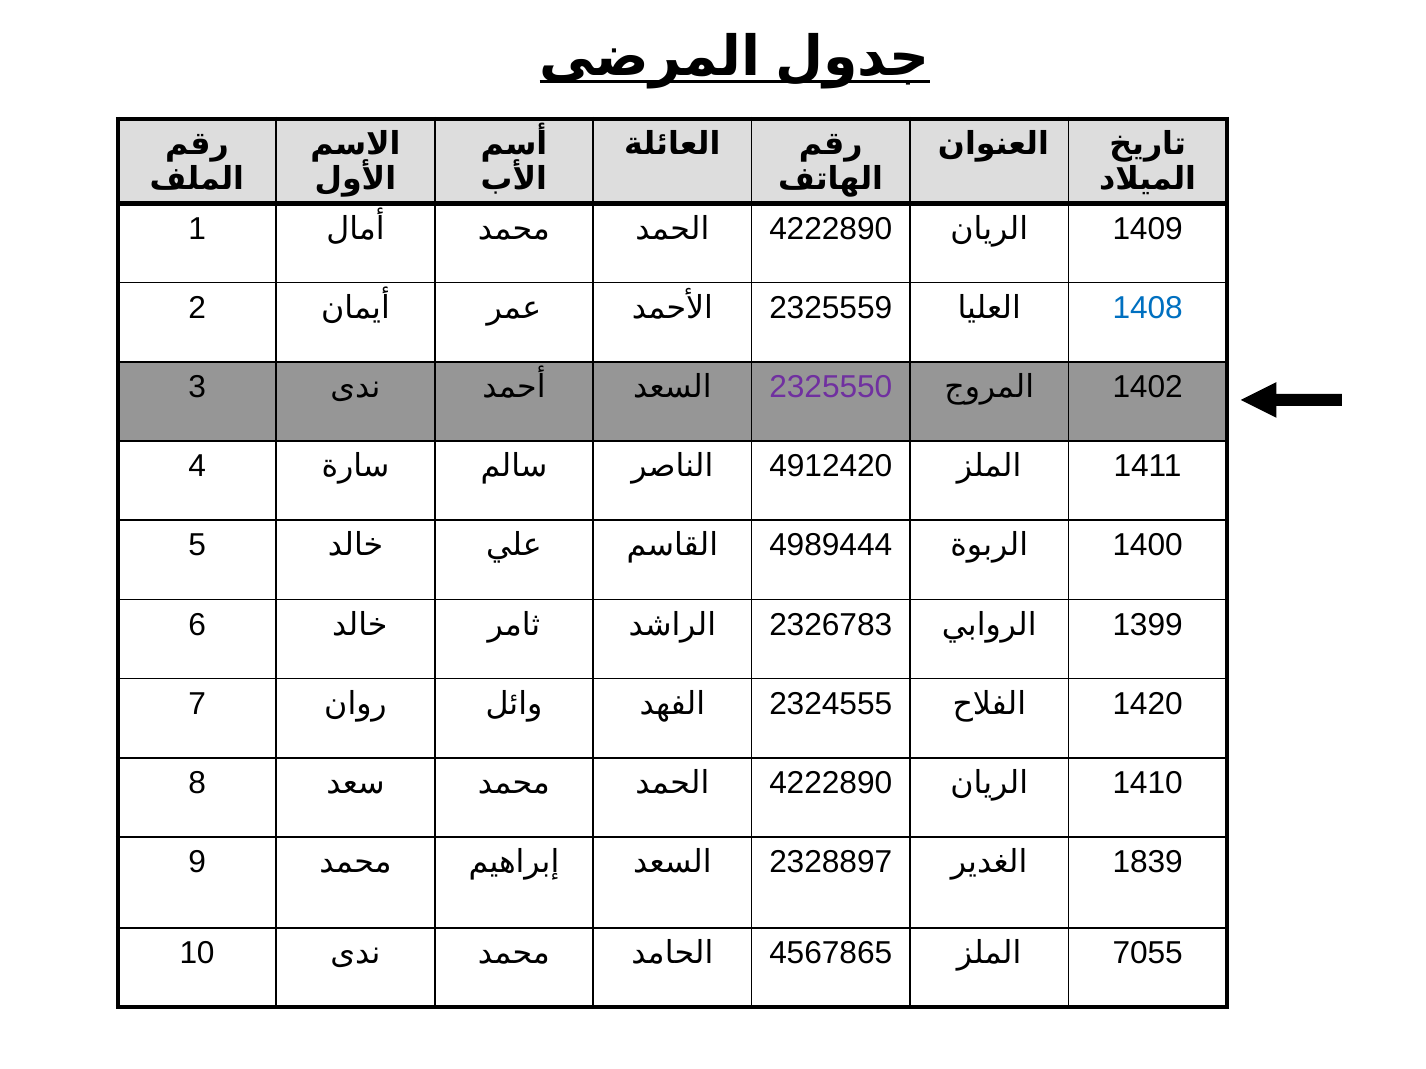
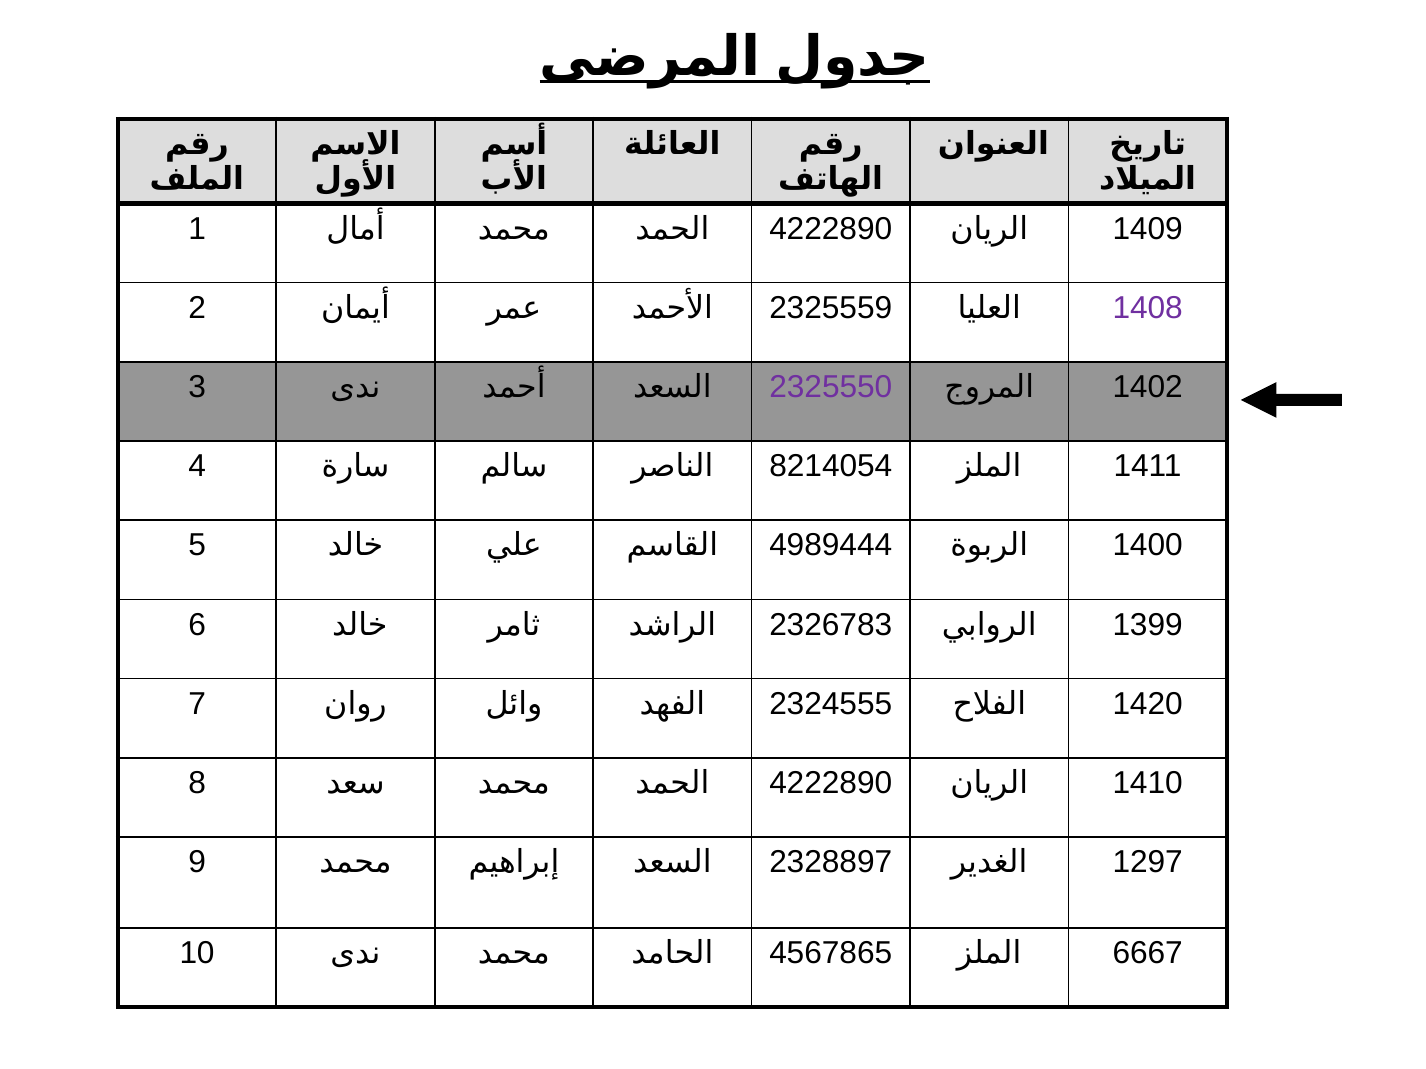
1408 colour: blue -> purple (1148, 308)
4912420: 4912420 -> 8214054 (831, 466)
1839: 1839 -> 1297 (1148, 862)
7055: 7055 -> 6667 (1148, 954)
